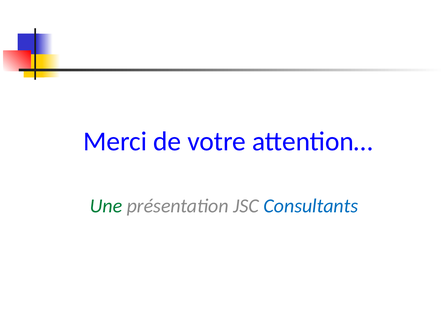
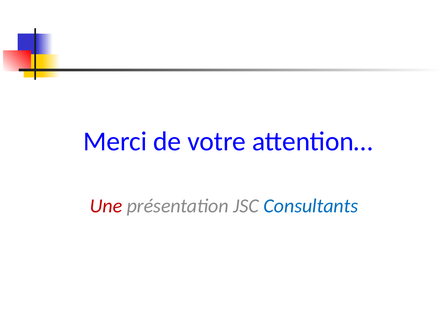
Une colour: green -> red (106, 206)
